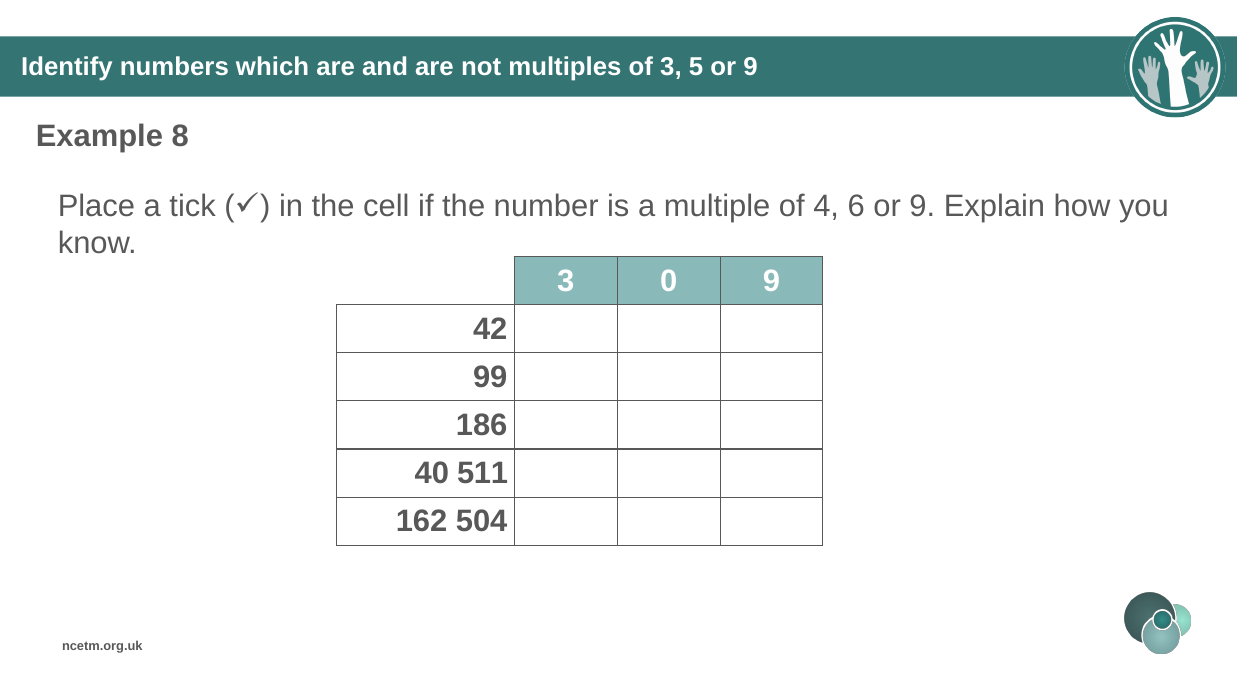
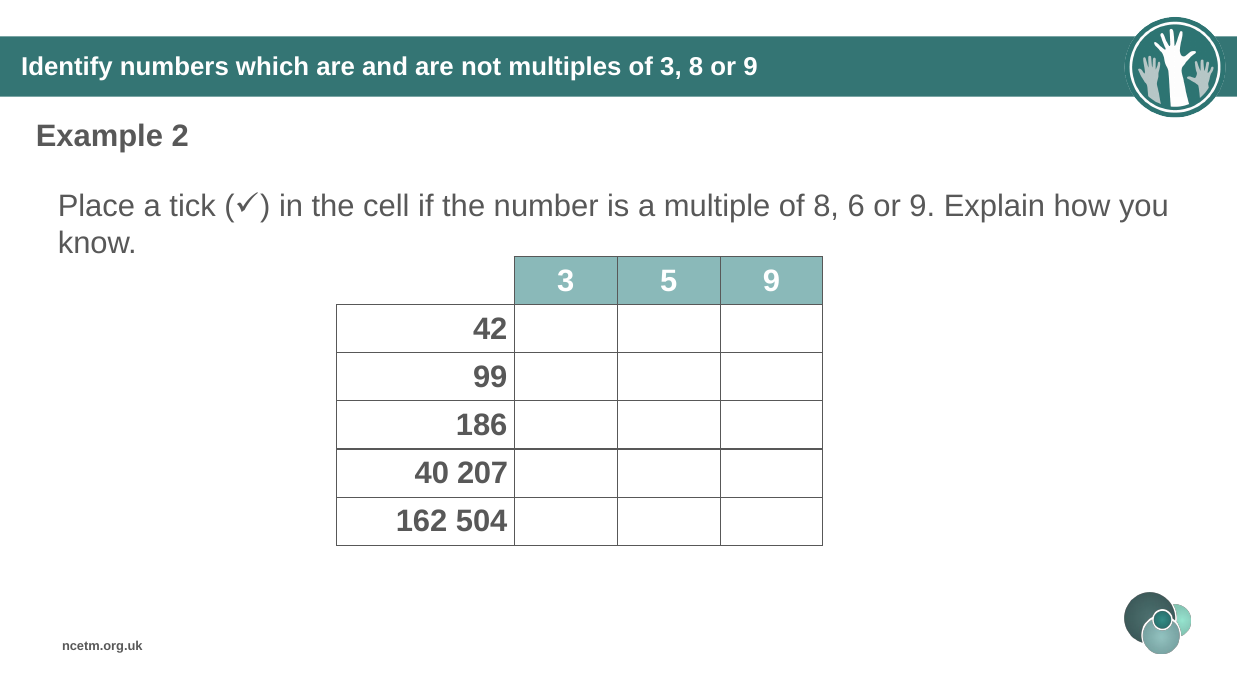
3 5: 5 -> 8 (696, 66)
8: 8 -> 2 (180, 136)
of 4: 4 -> 8 (826, 206)
0: 0 -> 5 (669, 281)
511: 511 -> 207 (483, 473)
